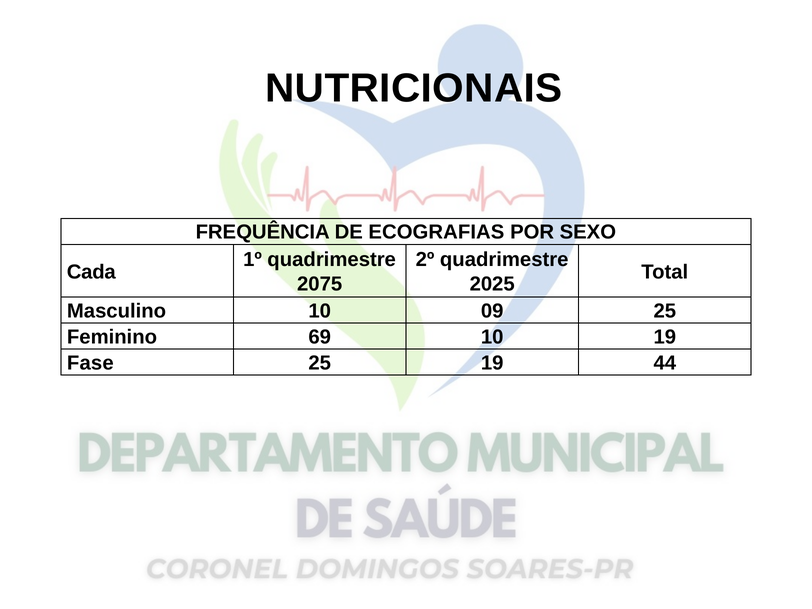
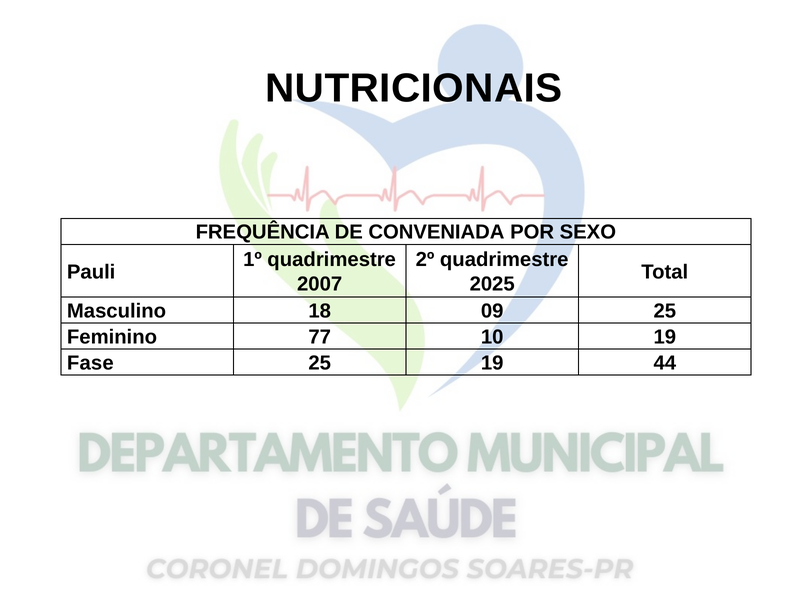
ECOGRAFIAS: ECOGRAFIAS -> CONVENIADA (436, 232)
Cada: Cada -> Pauli (91, 272)
2075: 2075 -> 2007 (320, 284)
Masculino 10: 10 -> 18 (320, 311)
69: 69 -> 77 (320, 337)
